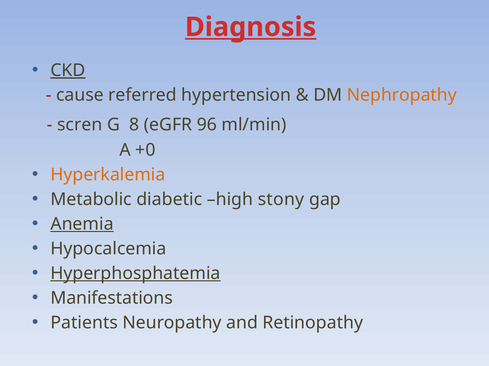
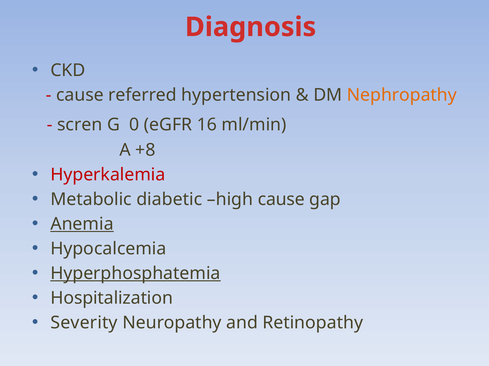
Diagnosis underline: present -> none (251, 27)
CKD underline: present -> none (68, 71)
8: 8 -> 0 (134, 125)
96: 96 -> 16 (207, 125)
+0: +0 -> +8 (145, 150)
Hyperkalemia colour: orange -> red (108, 175)
high stony: stony -> cause (281, 200)
Manifestations: Manifestations -> Hospitalization (112, 299)
Patients: Patients -> Severity (84, 323)
